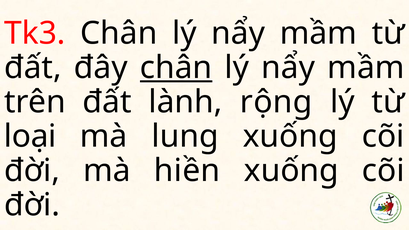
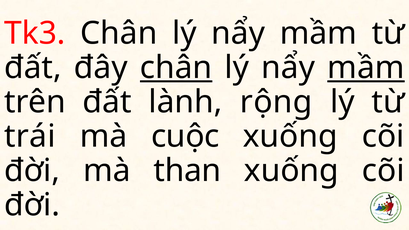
mầm underline: none -> present (366, 68)
loại: loại -> trái (30, 136)
lung: lung -> cuộc (185, 136)
hiền: hiền -> than (187, 171)
